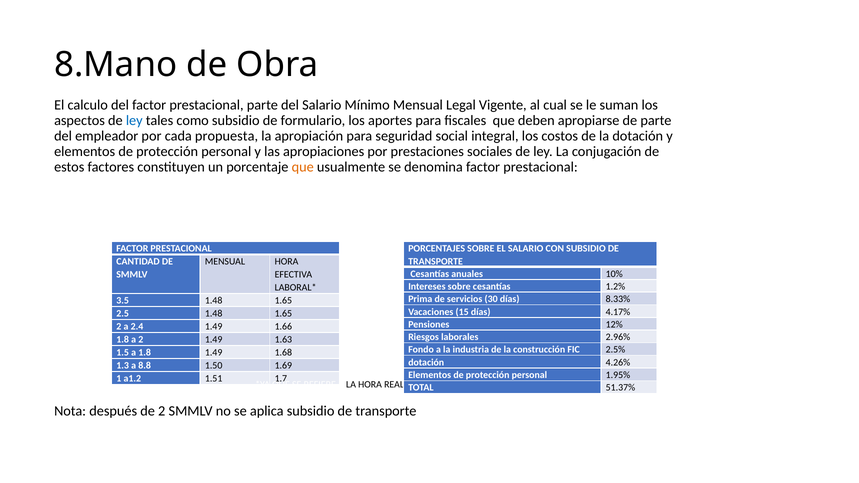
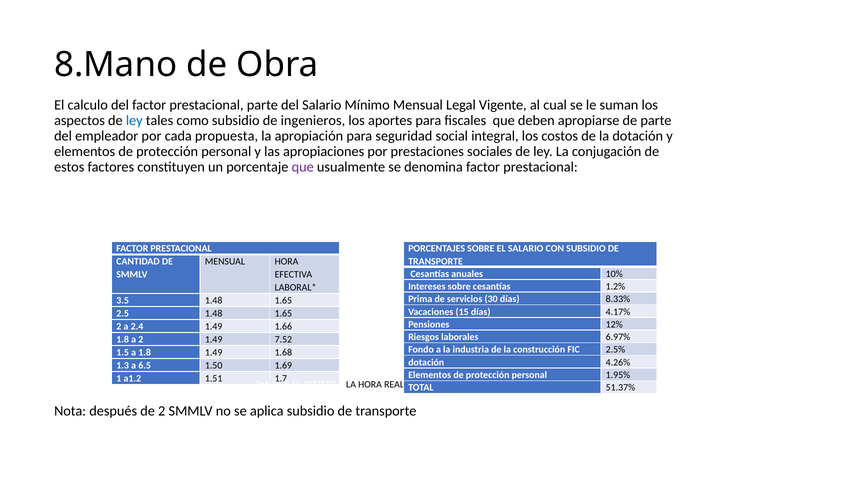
formulario: formulario -> ingenieros (313, 121)
que colour: orange -> purple (303, 167)
2.96%: 2.96% -> 6.97% (618, 337)
1.63: 1.63 -> 7.52 (283, 340)
8.8: 8.8 -> 6.5 (145, 366)
